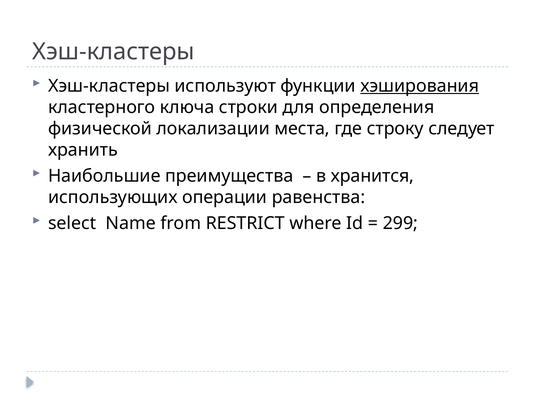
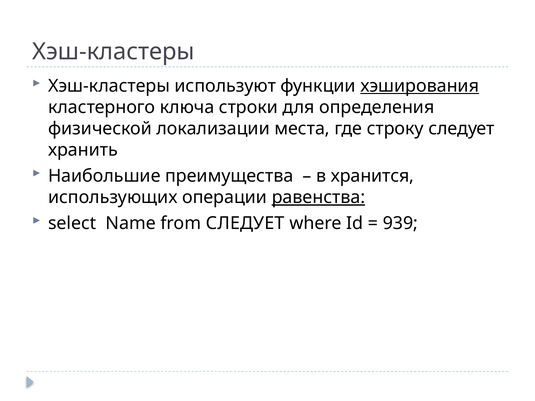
равенства underline: none -> present (318, 197)
from RESTRICT: RESTRICT -> СЛЕДУЕТ (245, 223)
299: 299 -> 939 (400, 223)
